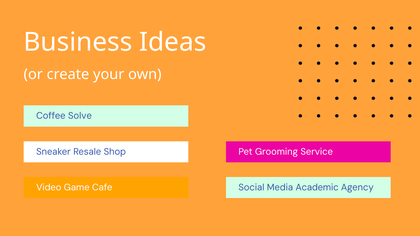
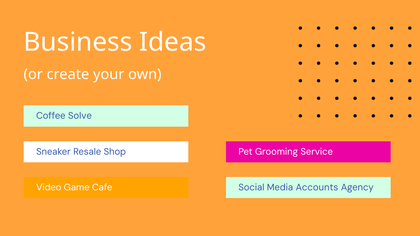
Academic: Academic -> Accounts (317, 188)
